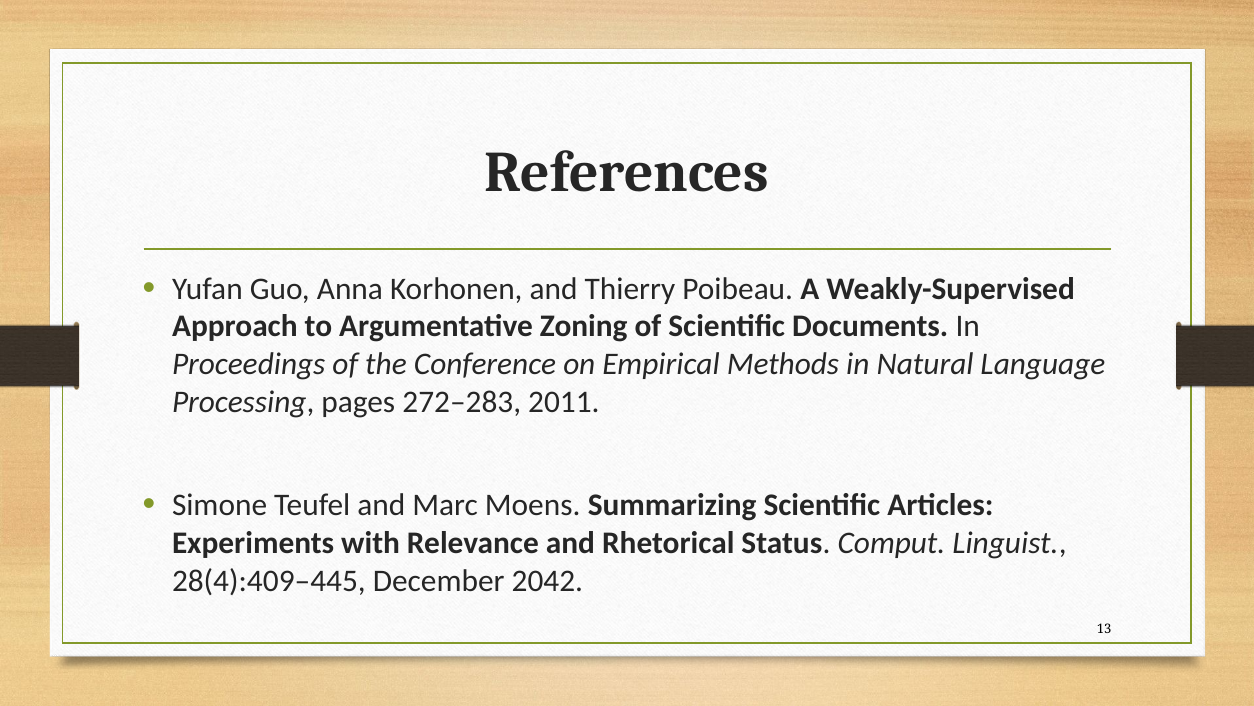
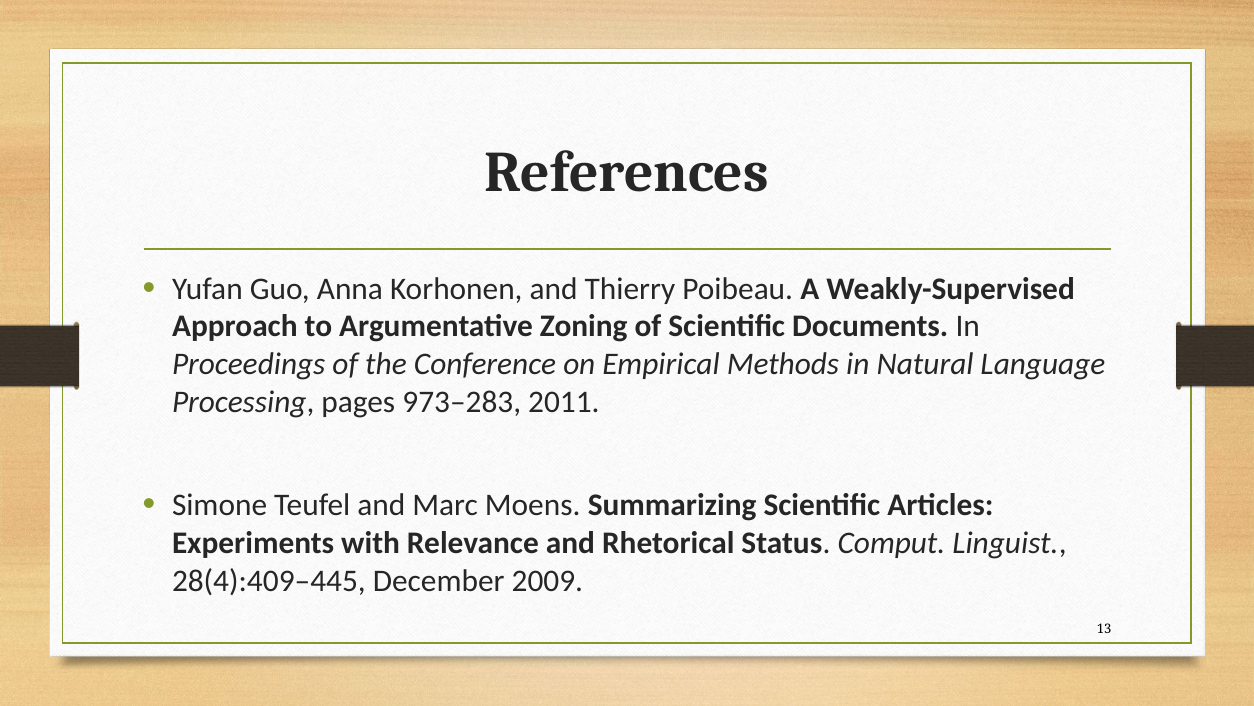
272–283: 272–283 -> 973–283 (462, 402)
2042: 2042 -> 2009 (547, 580)
